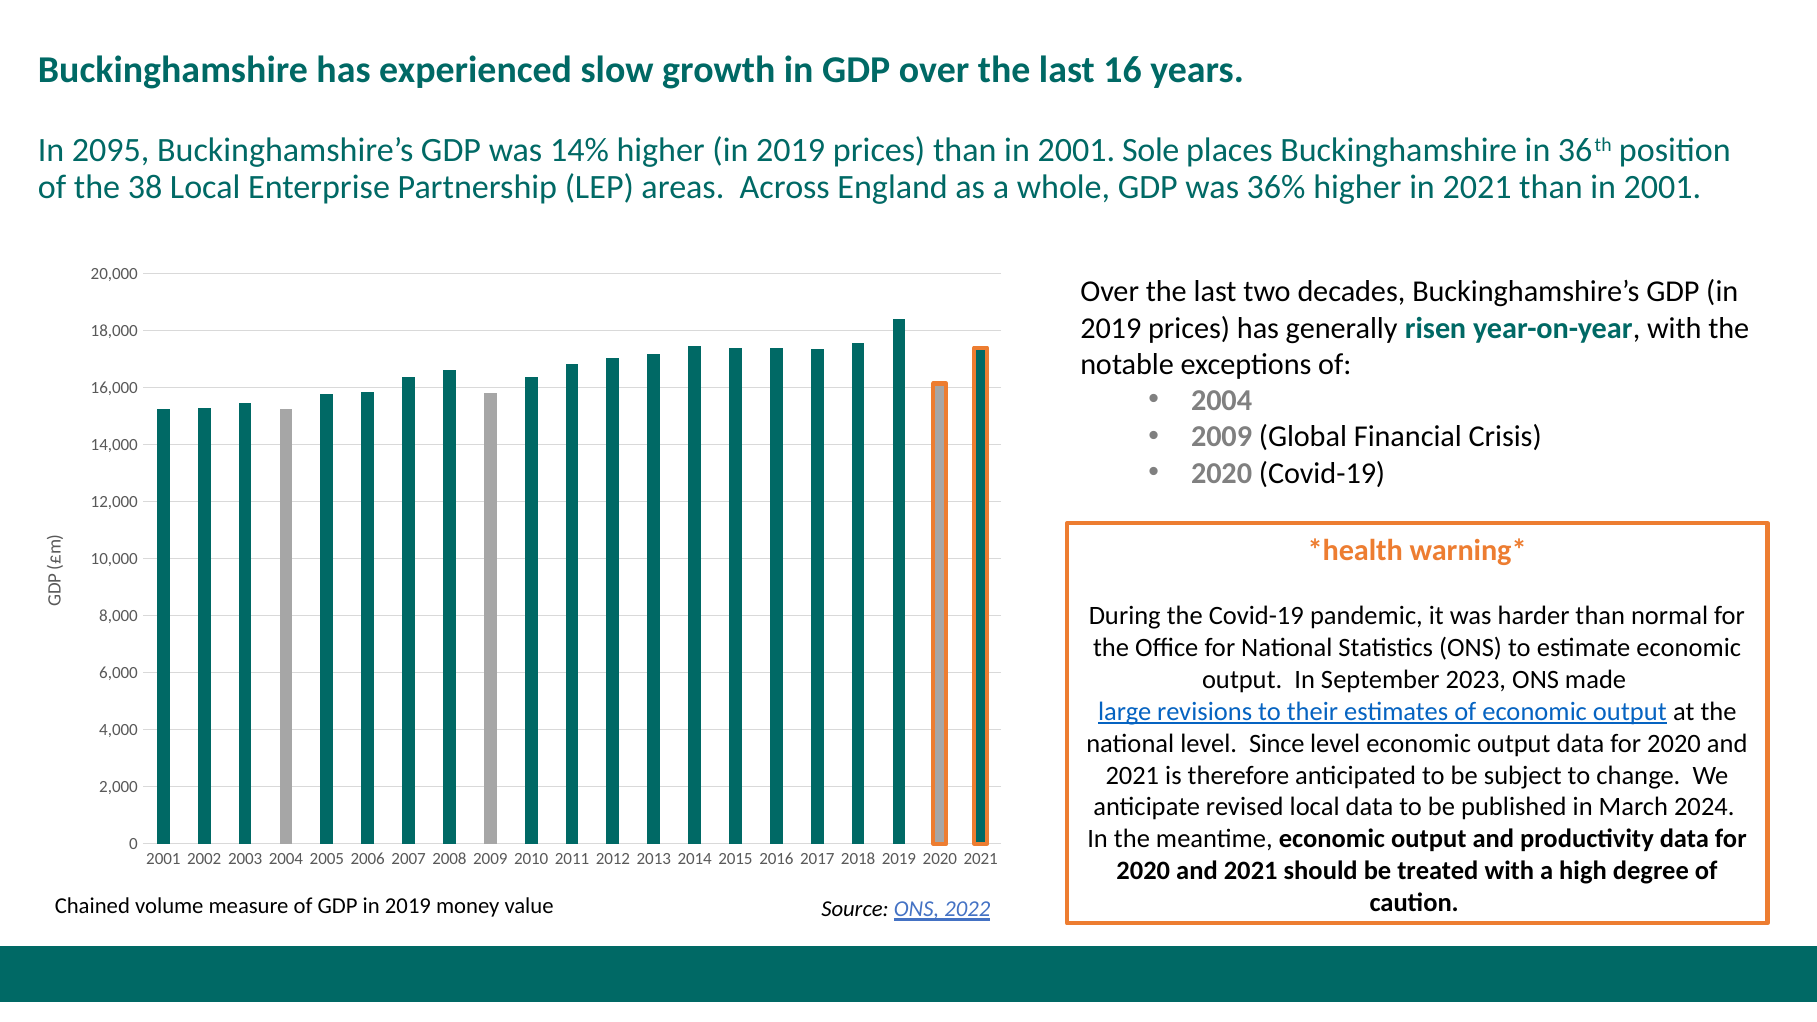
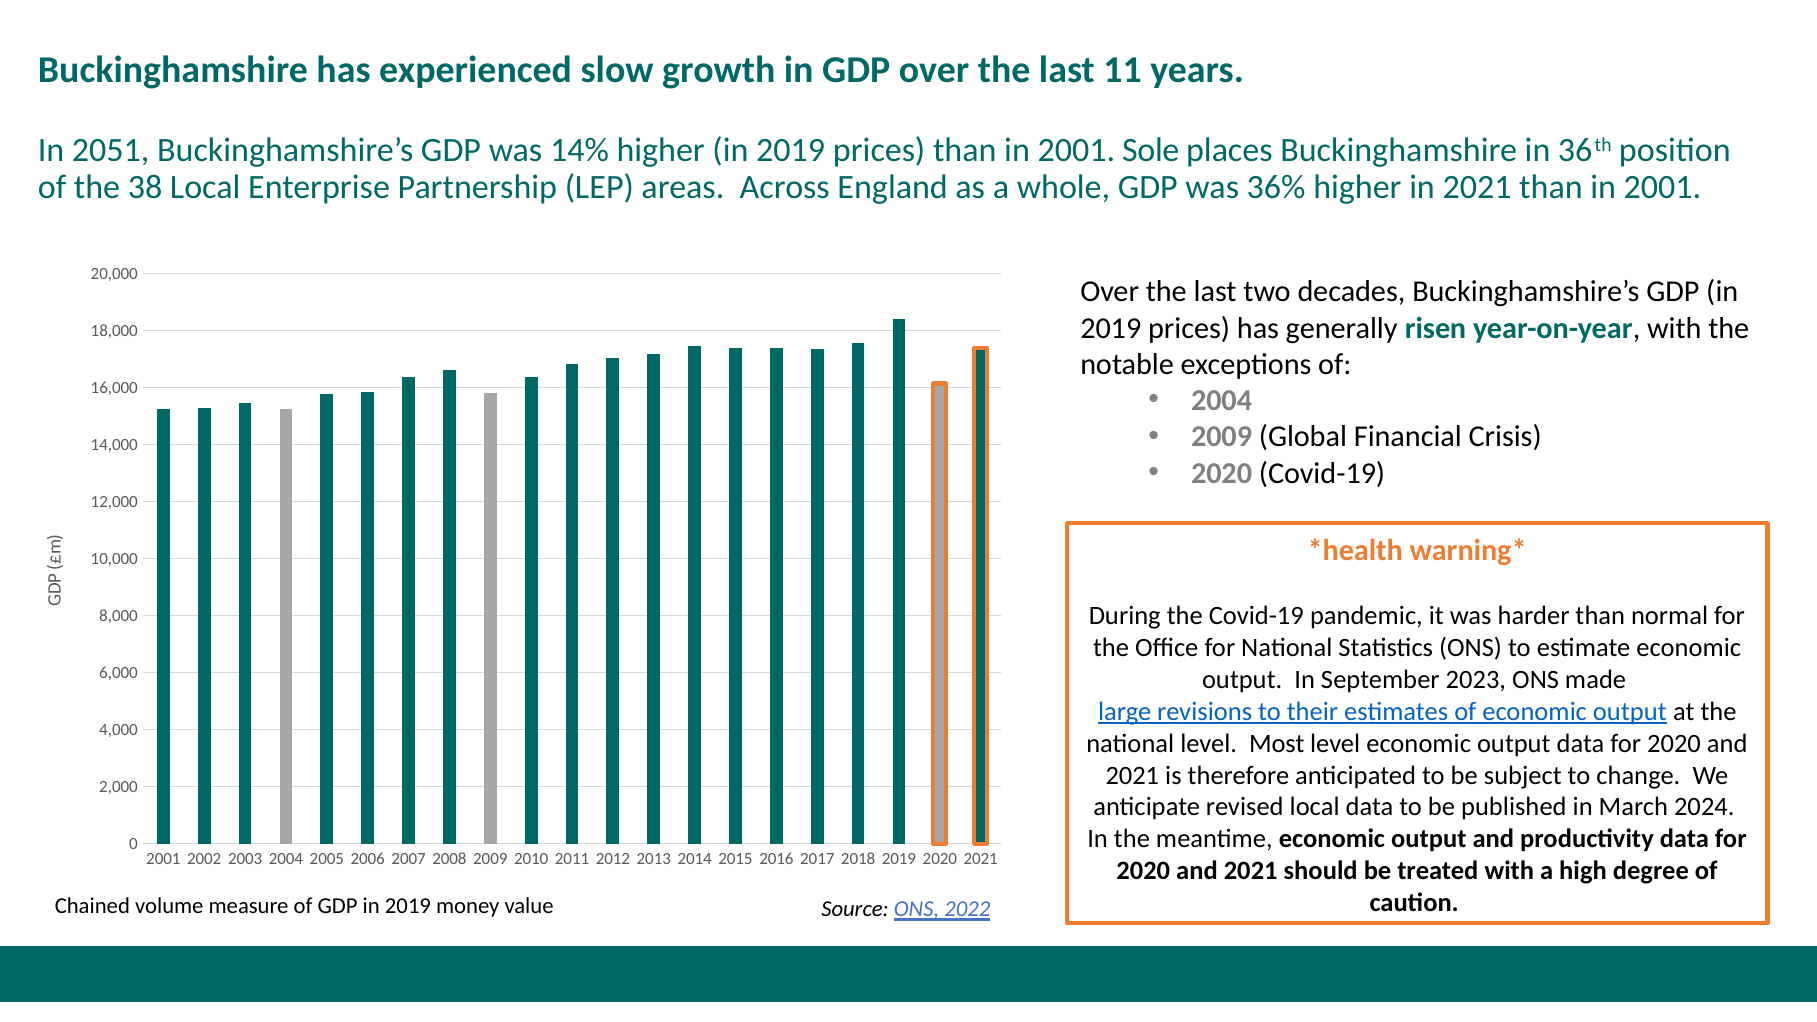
16: 16 -> 11 (1123, 70)
2095: 2095 -> 2051 (111, 150)
Since: Since -> Most (1277, 744)
